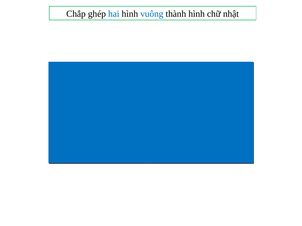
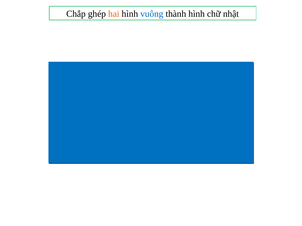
hai colour: blue -> orange (114, 14)
